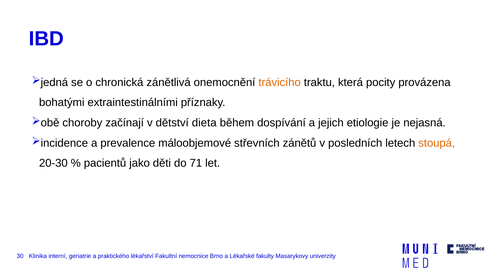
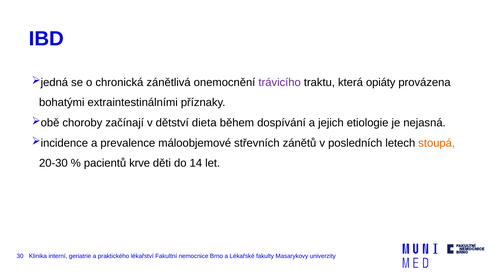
trávicího colour: orange -> purple (280, 82)
pocity: pocity -> opiáty (381, 82)
jako: jako -> krve (140, 163)
71: 71 -> 14 (196, 163)
